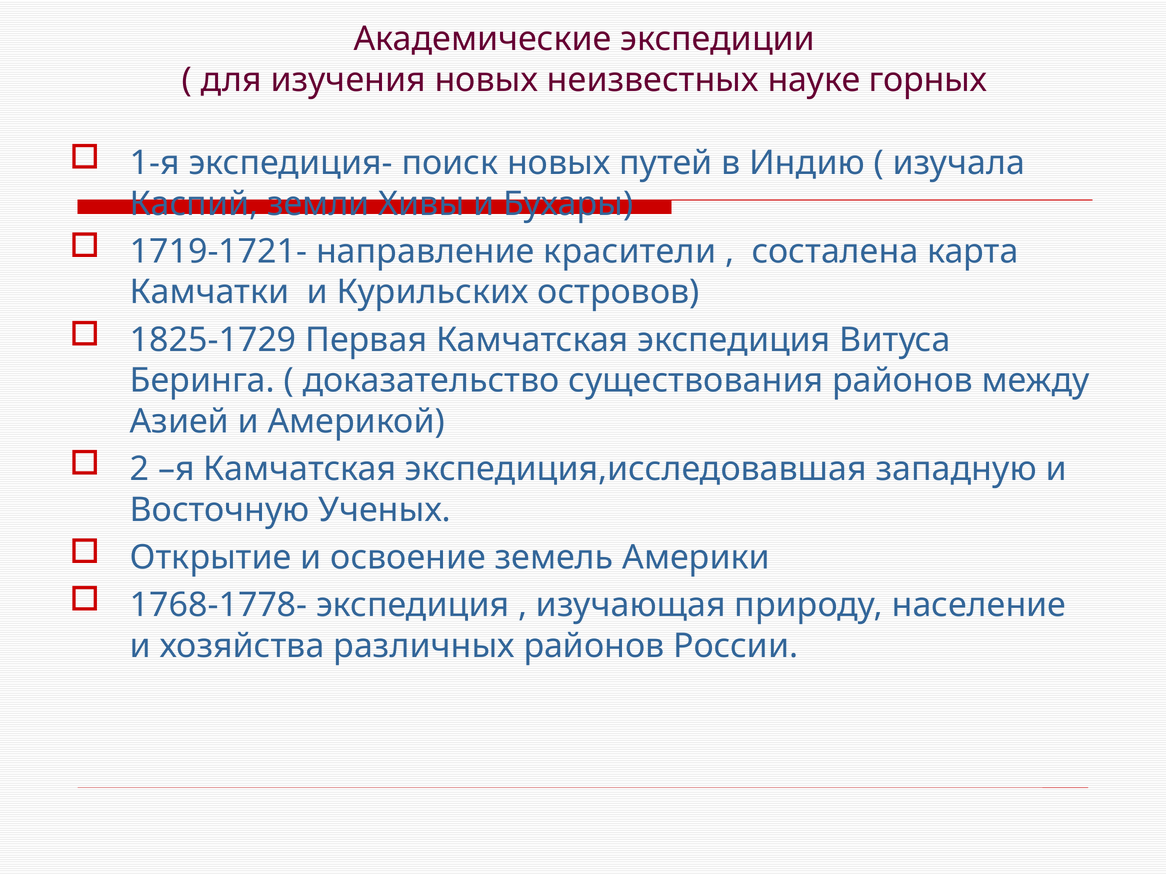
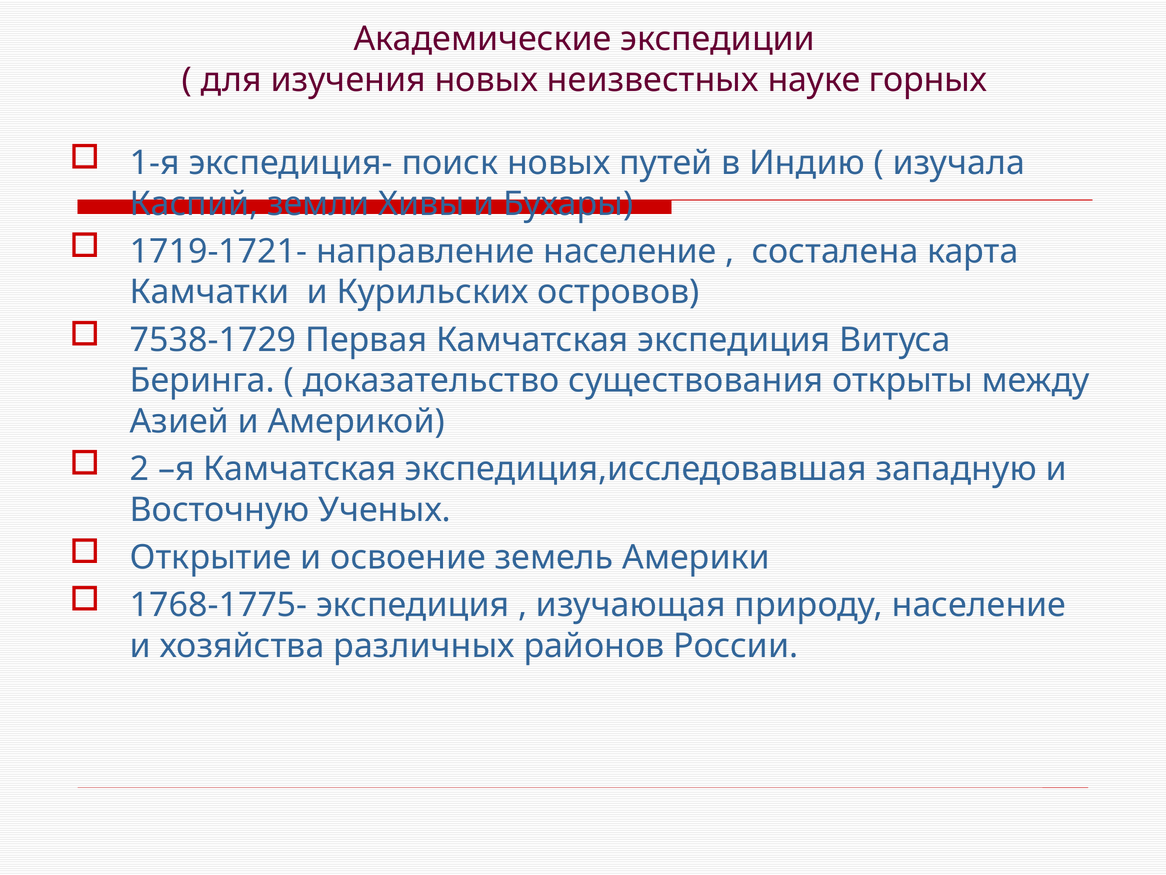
направление красители: красители -> население (630, 251)
1825-1729: 1825-1729 -> 7538-1729 (213, 340)
существования районов: районов -> открыты (903, 380)
1768-1778-: 1768-1778- -> 1768-1775- (219, 605)
